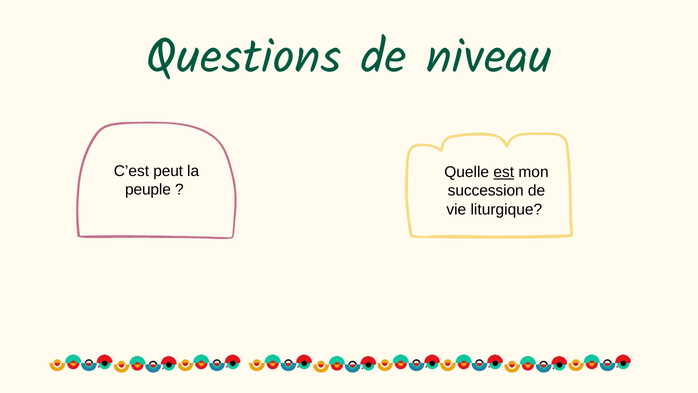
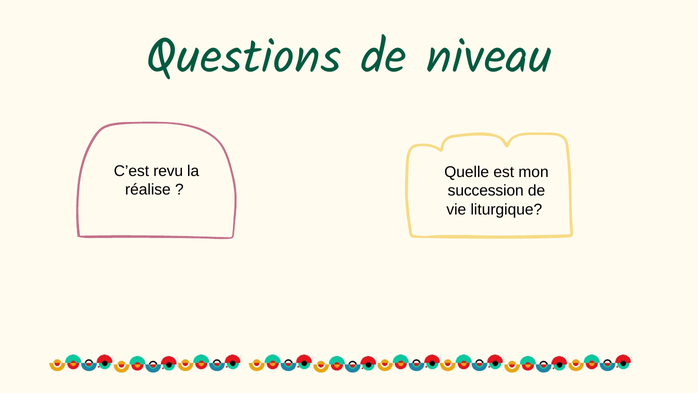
peut: peut -> revu (168, 171)
est underline: present -> none (504, 172)
peuple: peuple -> réalise (148, 190)
